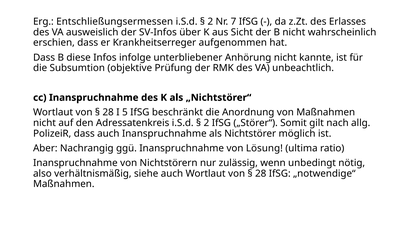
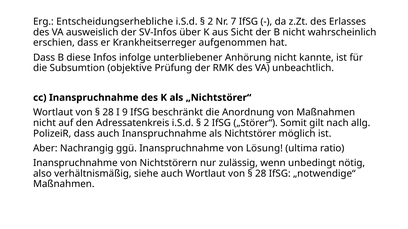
Entschließungsermessen: Entschließungsermessen -> Entscheidungserhebliche (115, 22)
5: 5 -> 9 (125, 113)
